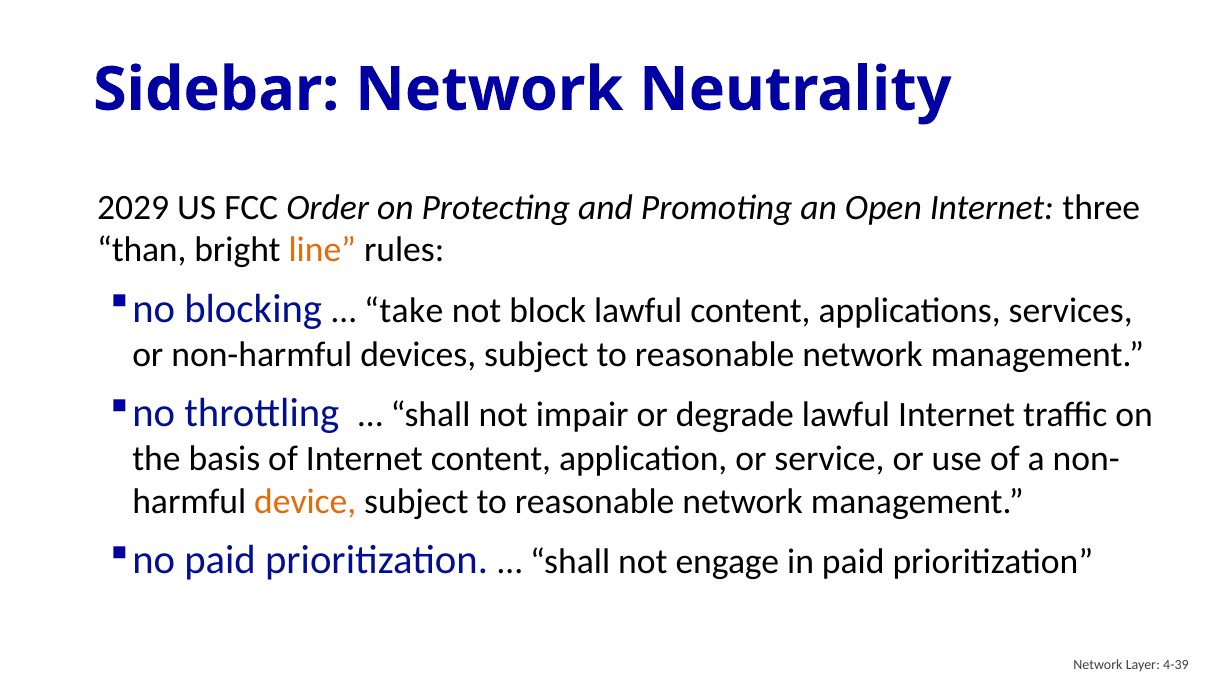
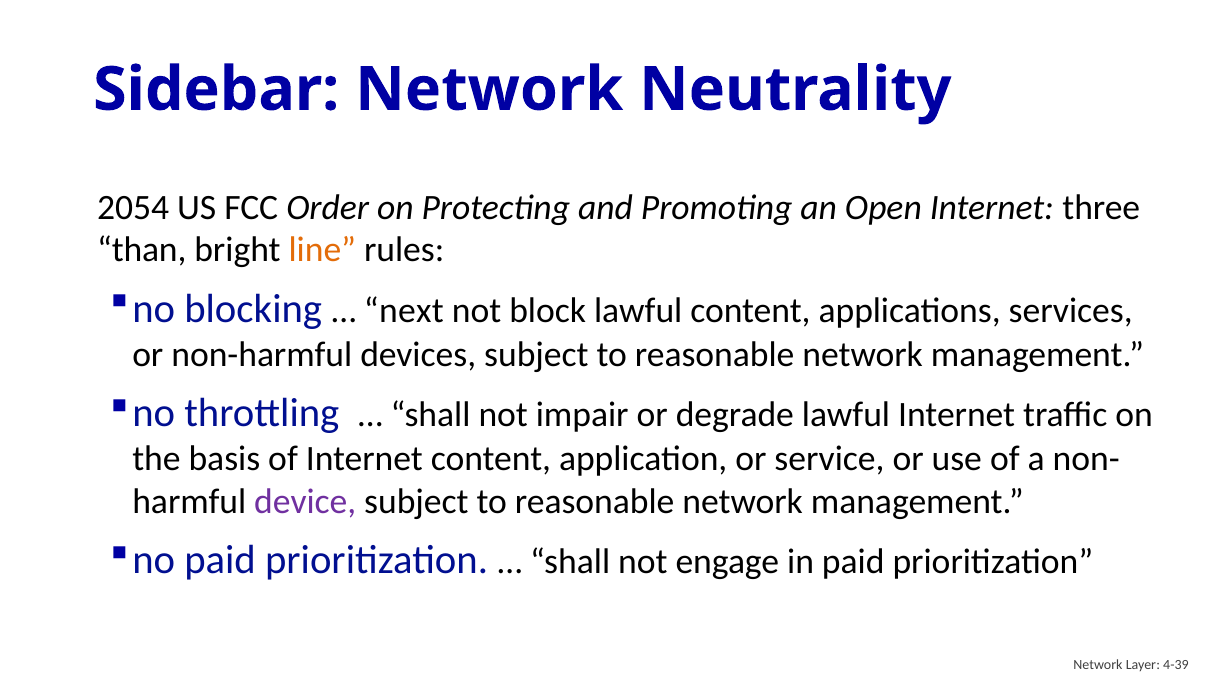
2029: 2029 -> 2054 (133, 207)
take: take -> next (404, 311)
device colour: orange -> purple (305, 501)
